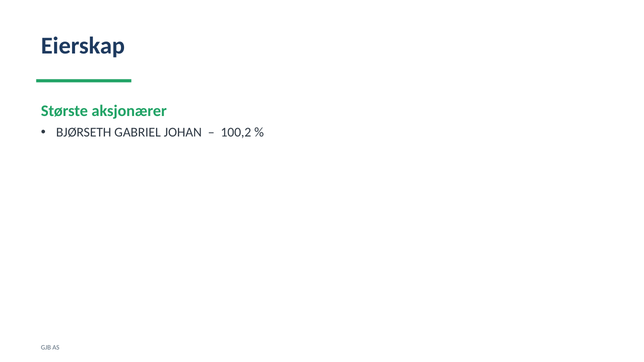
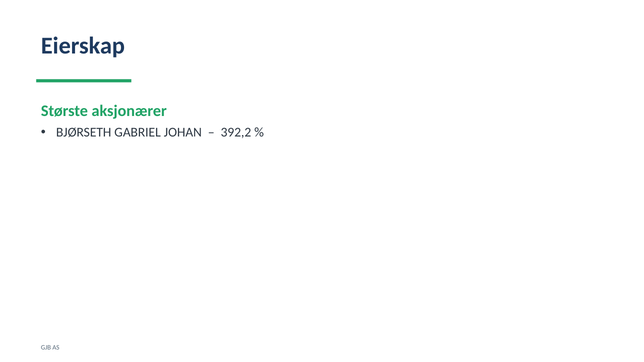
100,2: 100,2 -> 392,2 (236, 132)
